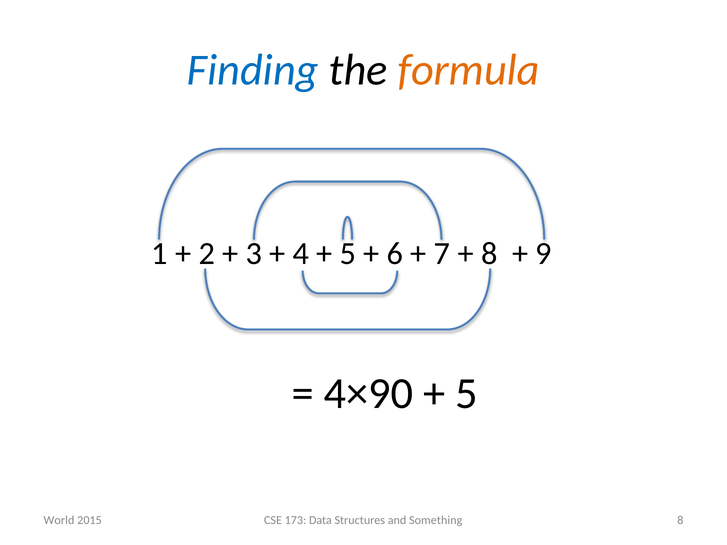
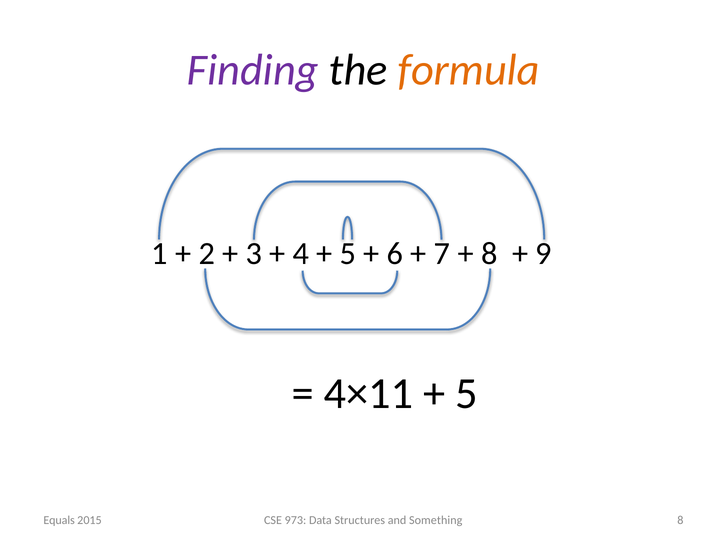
Finding colour: blue -> purple (253, 70)
4×90: 4×90 -> 4×11 (368, 394)
173: 173 -> 973 (295, 521)
World: World -> Equals (59, 521)
